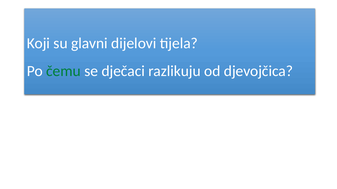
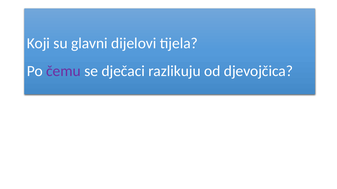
čemu colour: green -> purple (63, 71)
